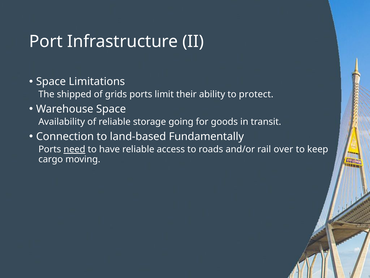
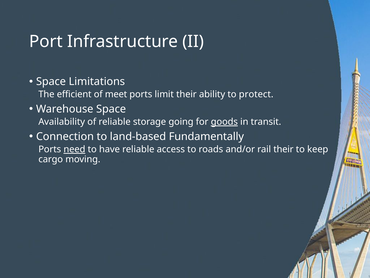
shipped: shipped -> efficient (74, 94)
grids: grids -> meet (116, 94)
goods underline: none -> present (224, 122)
rail over: over -> their (283, 149)
